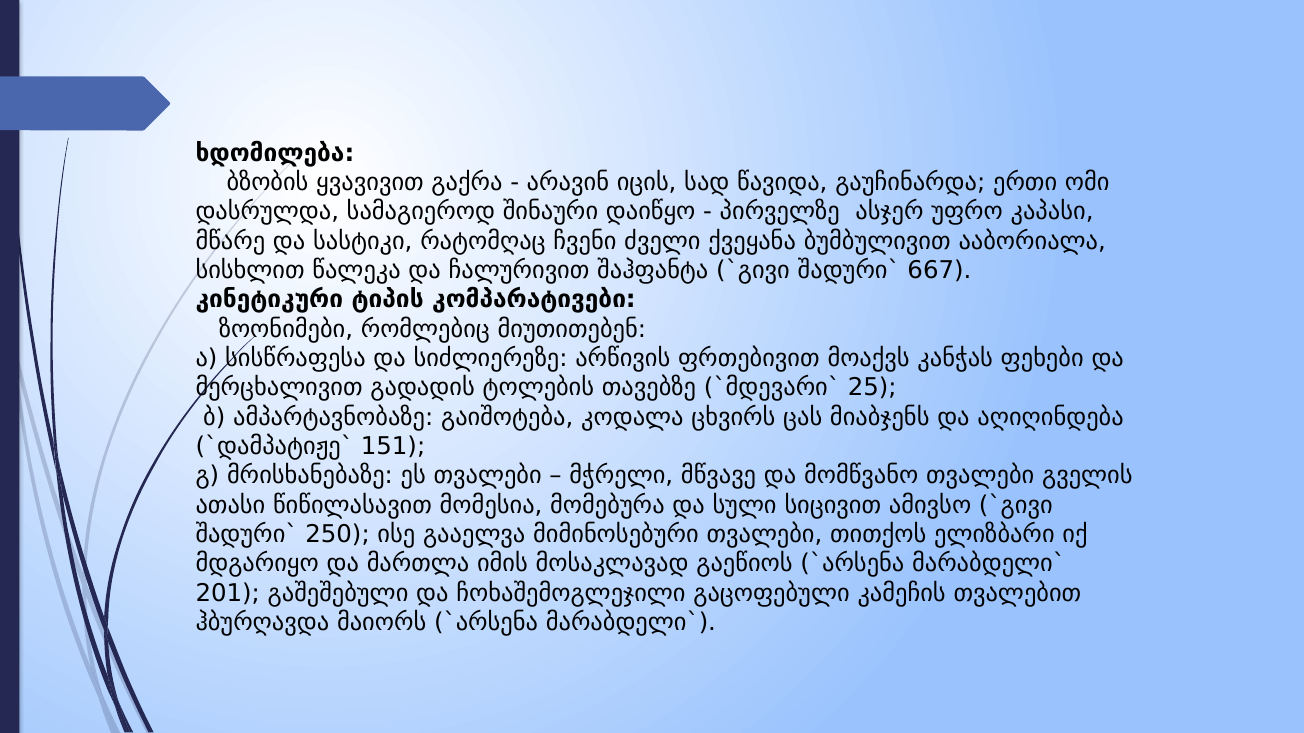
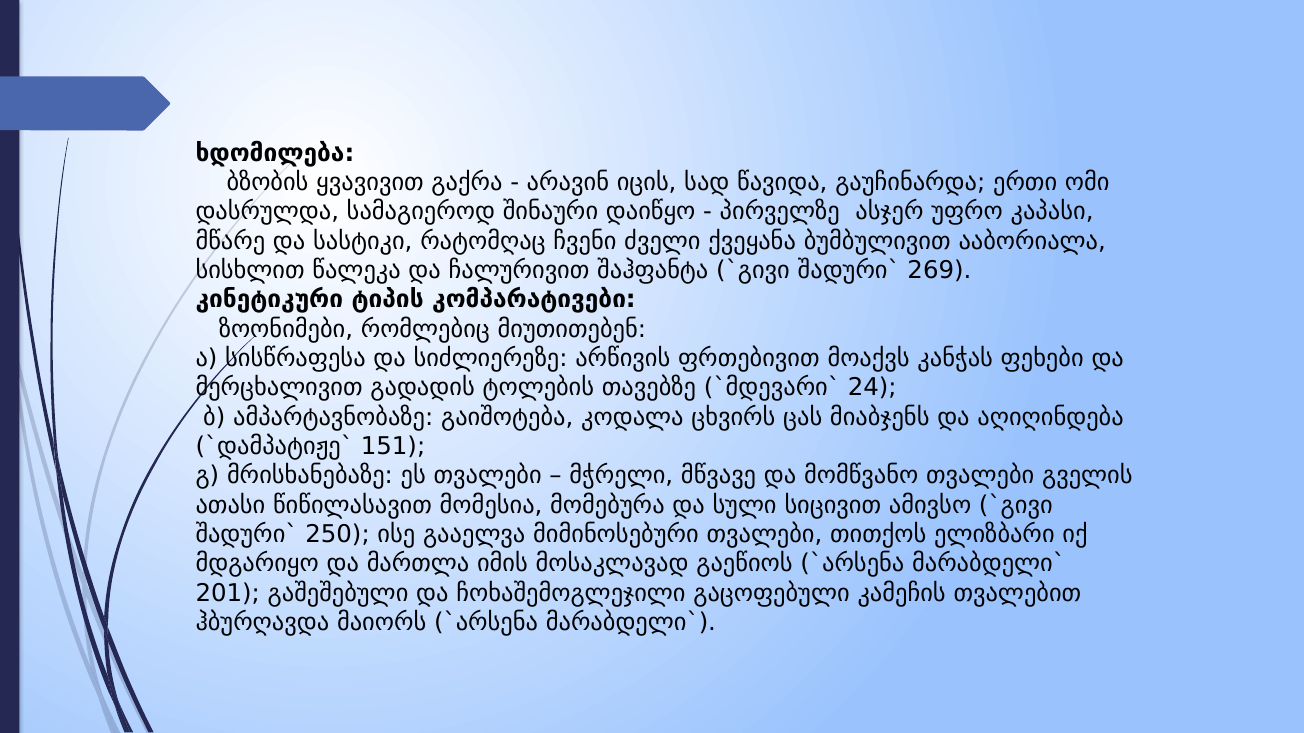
667: 667 -> 269 (939, 271)
25: 25 -> 24 (872, 388)
